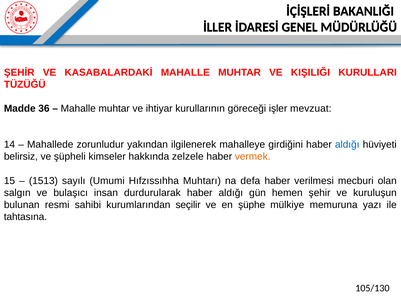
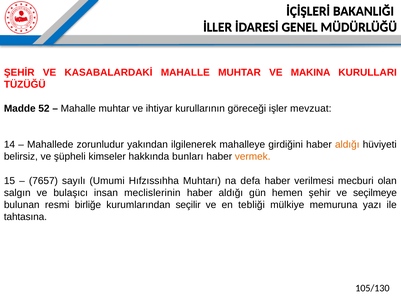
KIŞILIĞI: KIŞILIĞI -> MAKINA (311, 72)
36: 36 -> 52 (44, 108)
aldığı colour: blue -> orange (347, 144)
zelzele: zelzele -> bunları (188, 157)
1513: 1513 -> 7657 (43, 181)
durdurularak: durdurularak -> meclislerinin (152, 193)
kuruluşun: kuruluşun -> seçilmeye (375, 193)
sahibi: sahibi -> birliğe (88, 205)
şüphe: şüphe -> tebliği (252, 205)
